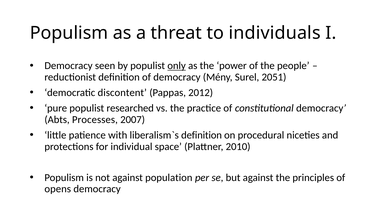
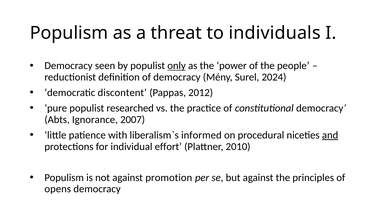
2051: 2051 -> 2024 (274, 77)
Processes: Processes -> Ignorance (95, 120)
definition: definition -> informed (201, 135)
and underline: none -> present (330, 135)
space: space -> effort (168, 146)
population: population -> promotion (169, 177)
